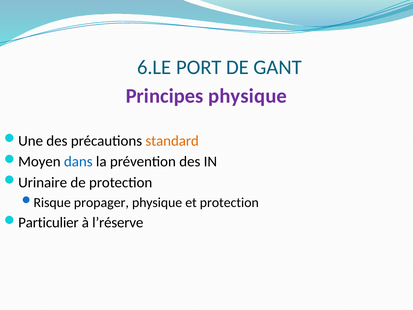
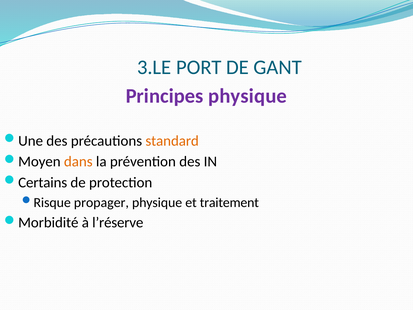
6.LE: 6.LE -> 3.LE (154, 67)
dans colour: blue -> orange (78, 162)
Urinaire: Urinaire -> Certains (43, 182)
et protection: protection -> traitement (229, 202)
Particulier: Particulier -> Morbidité (48, 223)
